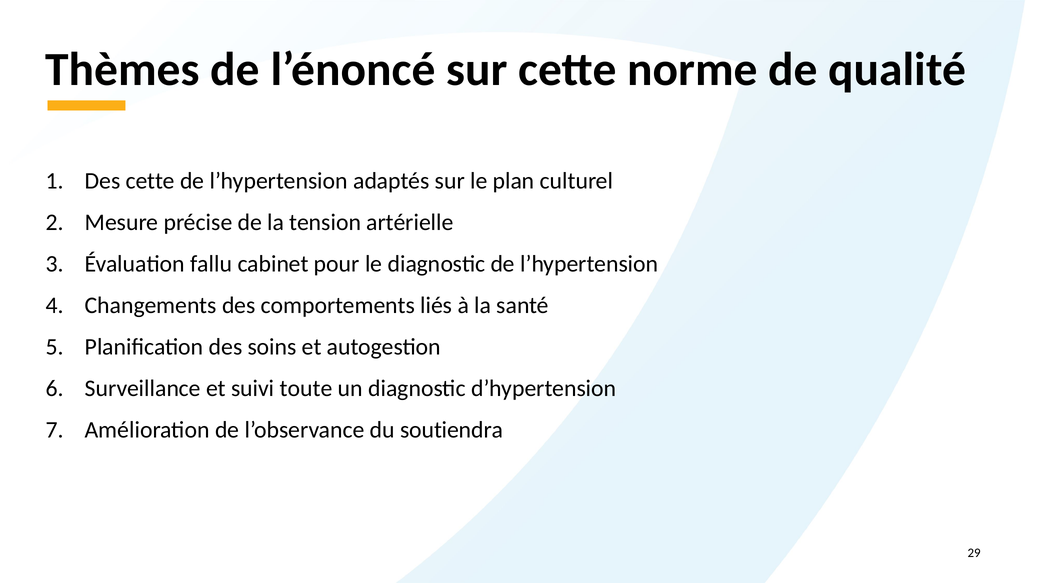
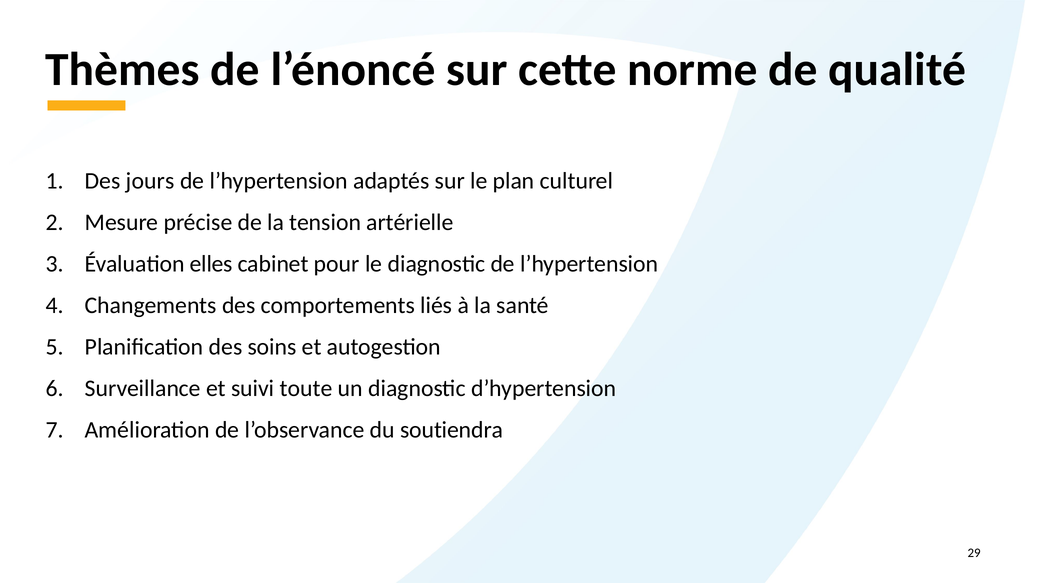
Des cette: cette -> jours (150, 181)
fallu: fallu -> elles (211, 264)
